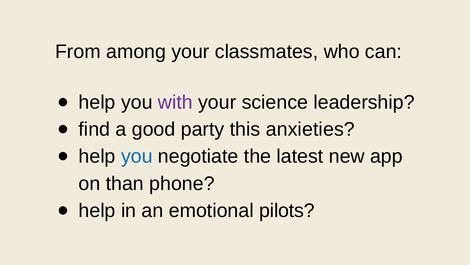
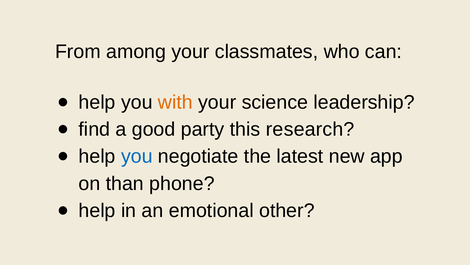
with colour: purple -> orange (175, 102)
anxieties: anxieties -> research (310, 129)
pilots: pilots -> other (287, 210)
